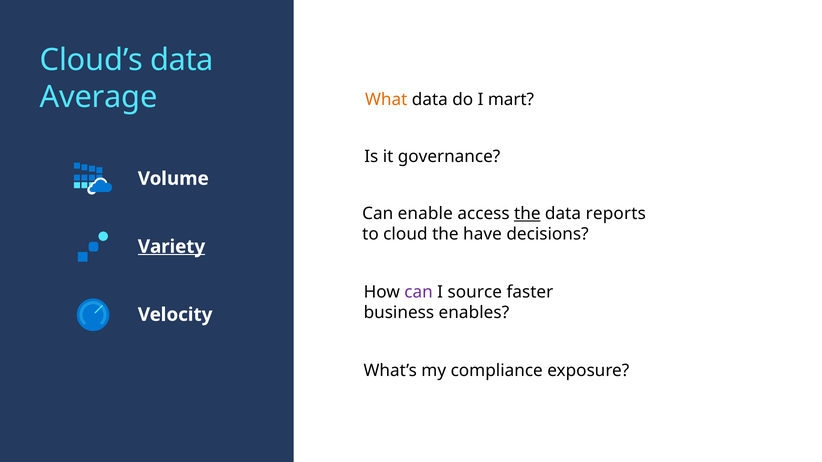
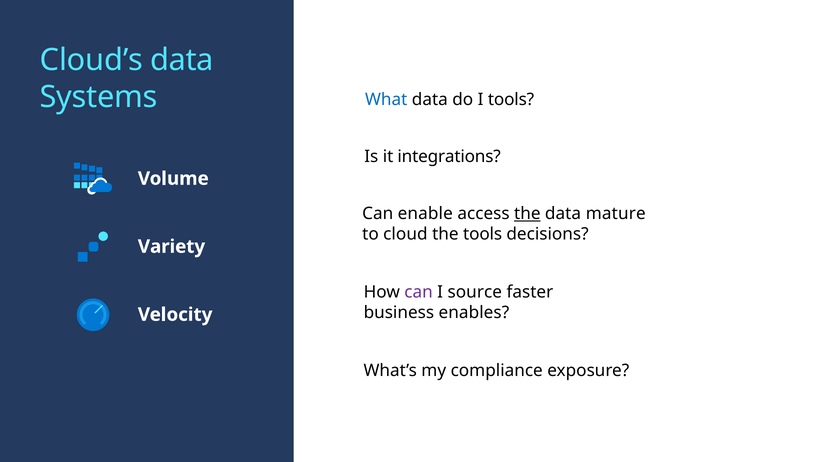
Average: Average -> Systems (99, 97)
What colour: orange -> blue (386, 99)
I mart: mart -> tools (511, 99)
governance: governance -> integrations (449, 157)
reports: reports -> mature (616, 214)
the have: have -> tools (483, 234)
Variety underline: present -> none (171, 247)
